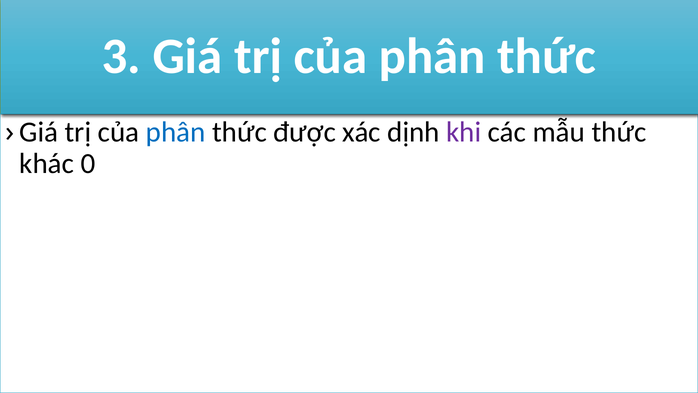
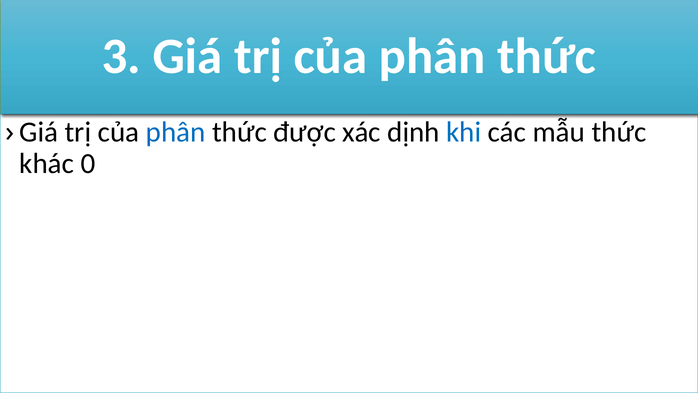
khi colour: purple -> blue (464, 132)
